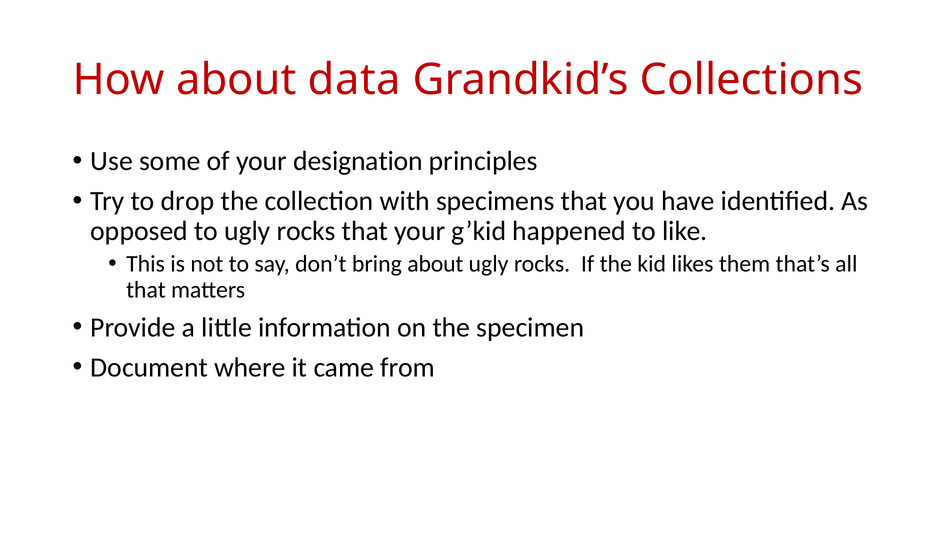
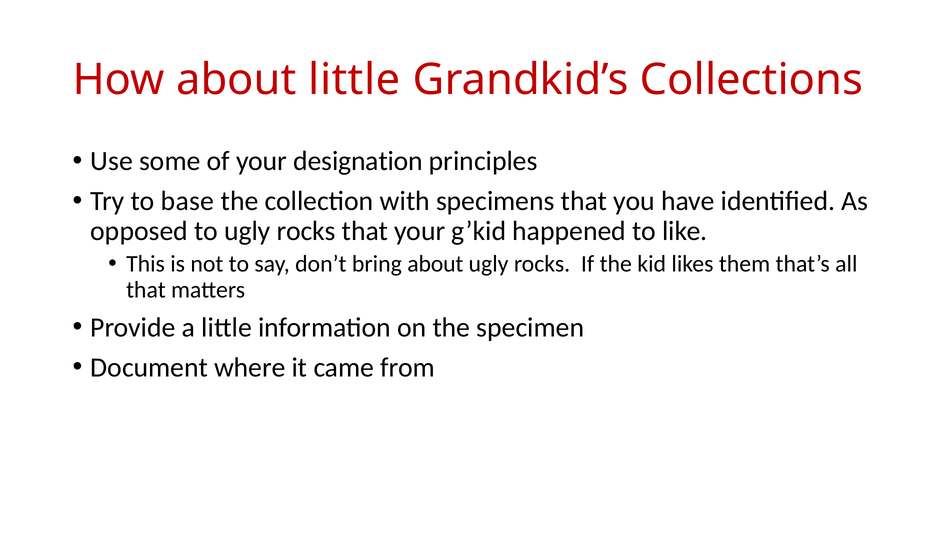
about data: data -> little (354, 80)
drop: drop -> base (187, 201)
